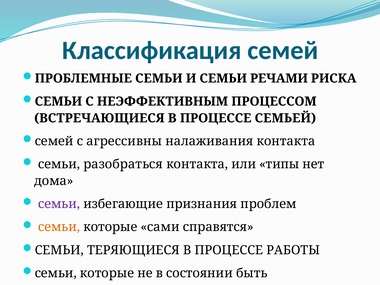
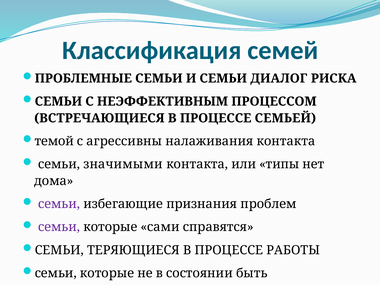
РЕЧАМИ: РЕЧАМИ -> ДИАЛОГ (279, 78)
семей: семей -> темой (54, 141)
разобраться: разобраться -> значимыми (123, 164)
семьи colour: orange -> purple (59, 227)
